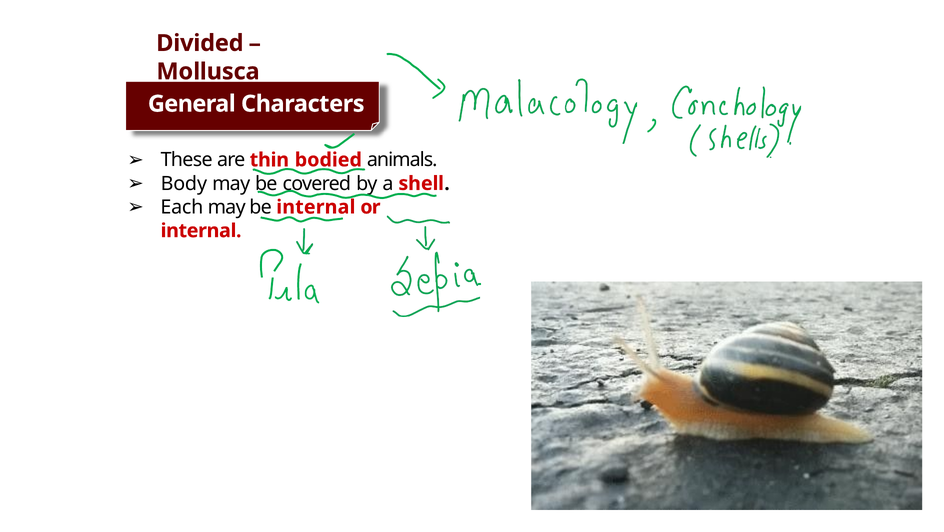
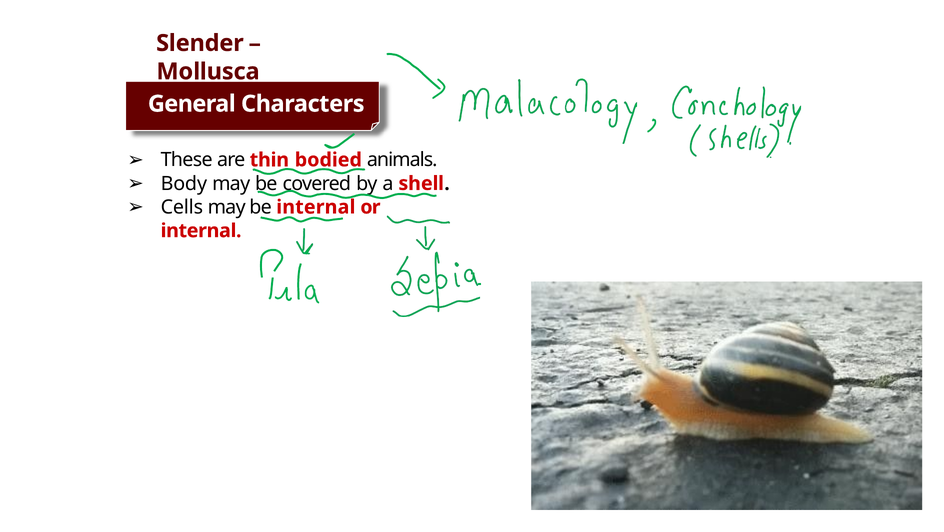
Divided: Divided -> Slender (200, 43)
Each: Each -> Cells (182, 207)
